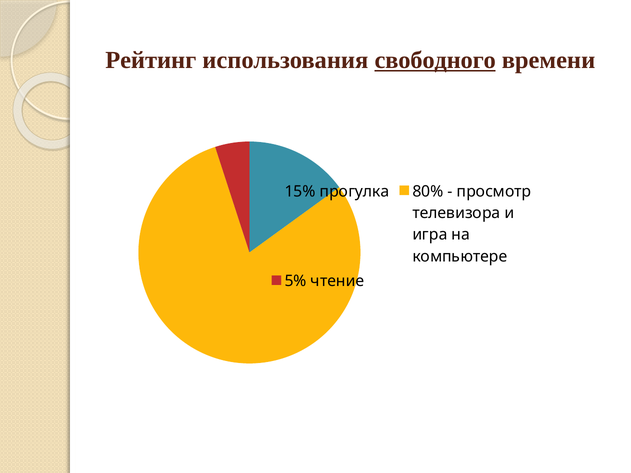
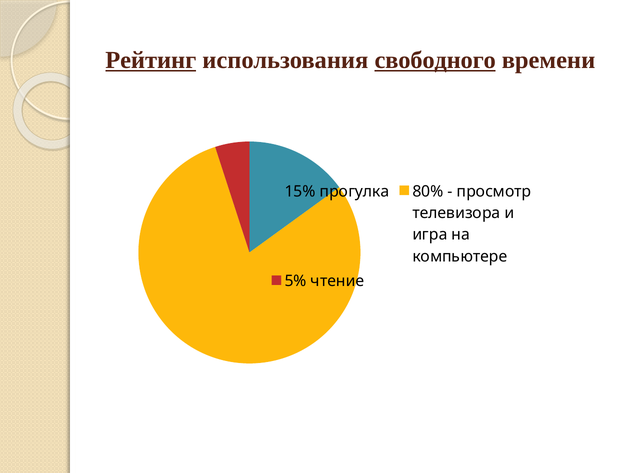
Рейтинг underline: none -> present (151, 60)
